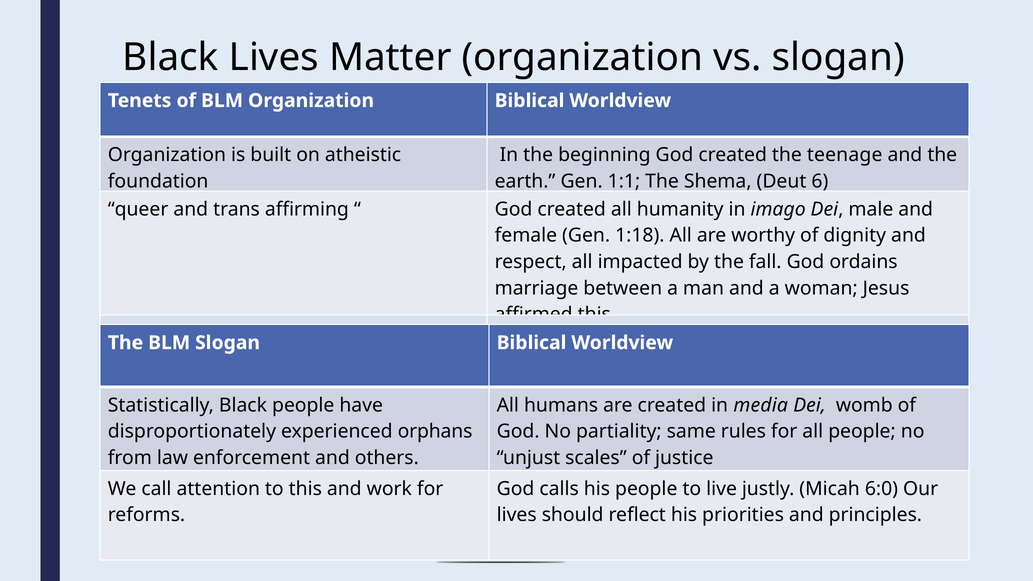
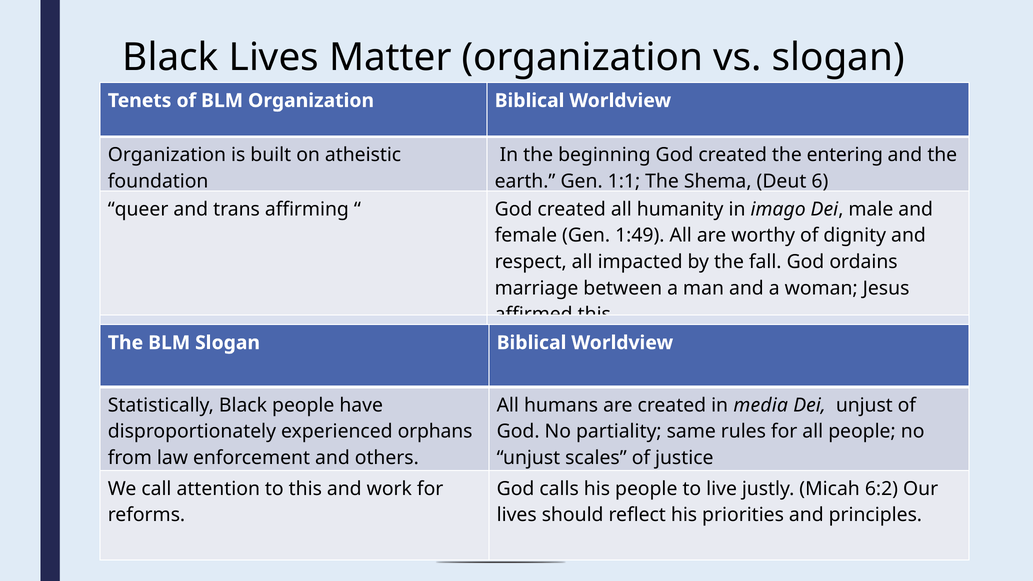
teenage: teenage -> entering (845, 155)
1:18: 1:18 -> 1:49 (640, 236)
Dei womb: womb -> unjust (864, 405)
6:0: 6:0 -> 6:2 (881, 489)
